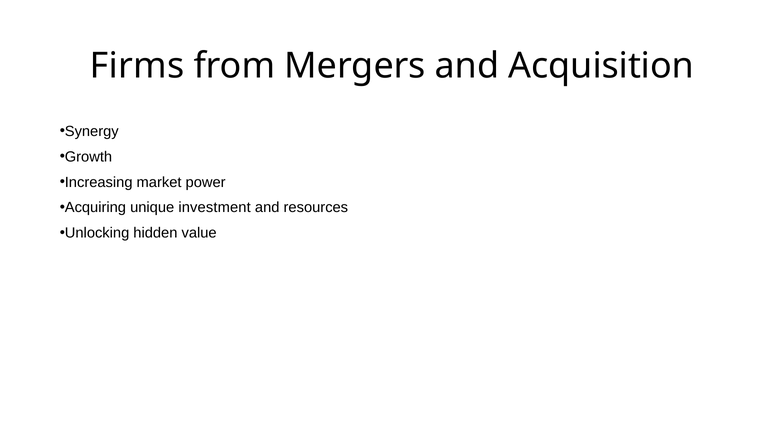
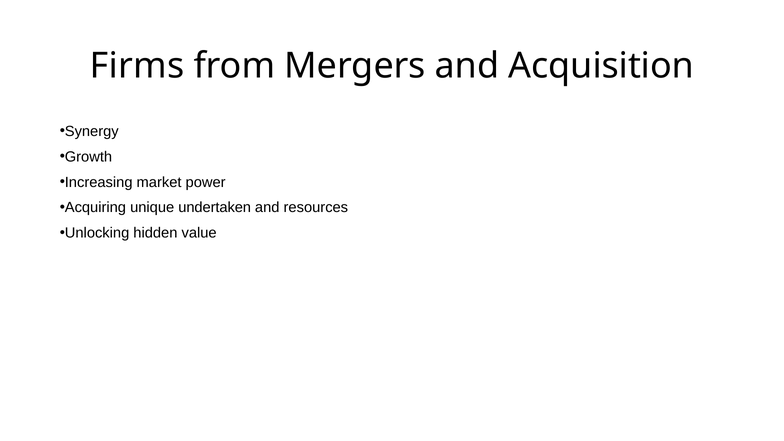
investment: investment -> undertaken (215, 208)
